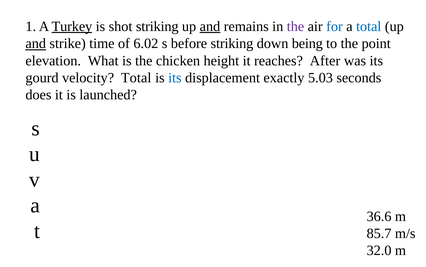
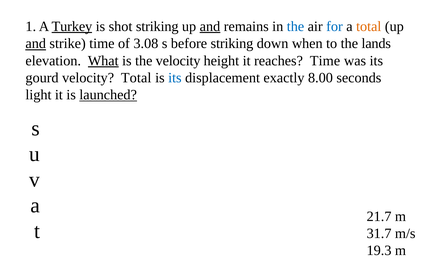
the colour: purple -> blue (295, 26)
total colour: blue -> orange (369, 26)
6.02: 6.02 -> 3.08 (146, 43)
being: being -> when (307, 43)
point: point -> lands (376, 43)
What underline: none -> present (103, 60)
the chicken: chicken -> velocity (178, 60)
reaches After: After -> Time (325, 60)
5.03: 5.03 -> 8.00 (320, 78)
does: does -> light (38, 95)
launched underline: none -> present (108, 95)
36.6: 36.6 -> 21.7 (379, 216)
85.7: 85.7 -> 31.7 (379, 233)
32.0: 32.0 -> 19.3 (379, 250)
